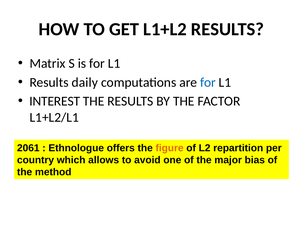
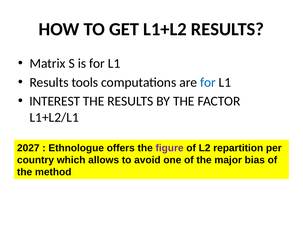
daily: daily -> tools (85, 82)
2061: 2061 -> 2027 (28, 148)
figure colour: orange -> purple (170, 148)
